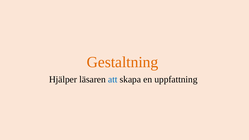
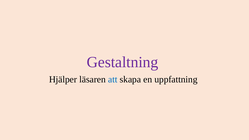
Gestaltning colour: orange -> purple (123, 62)
